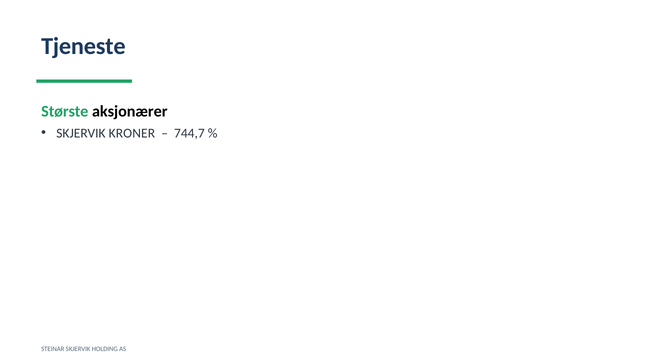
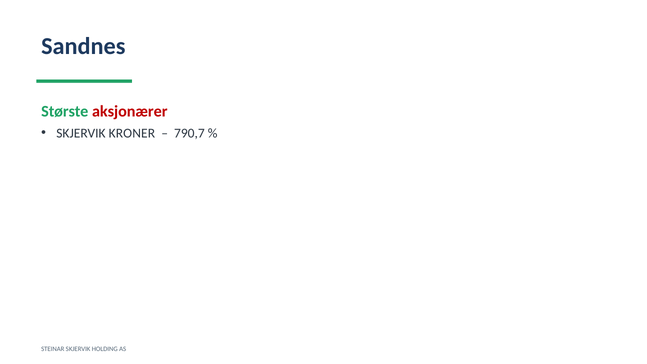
Tjeneste: Tjeneste -> Sandnes (83, 46)
aksjonærer colour: black -> red (130, 111)
744,7: 744,7 -> 790,7 (189, 133)
